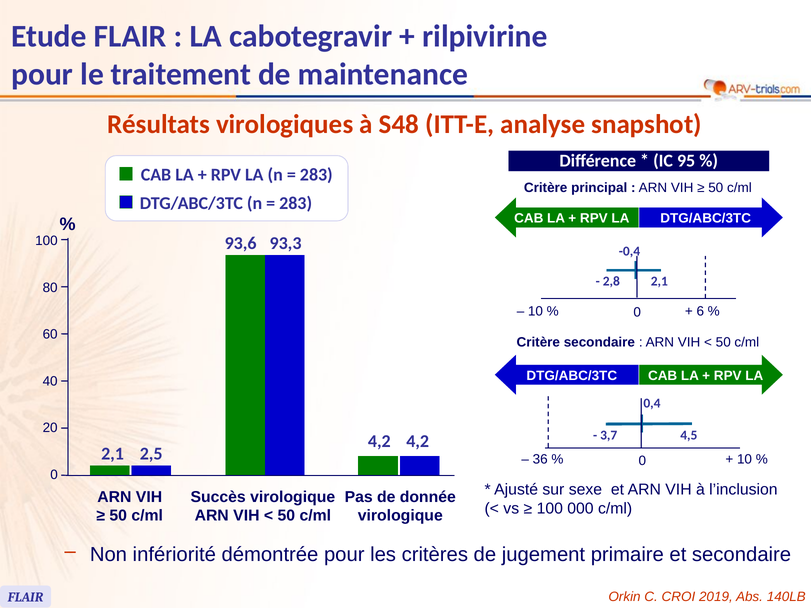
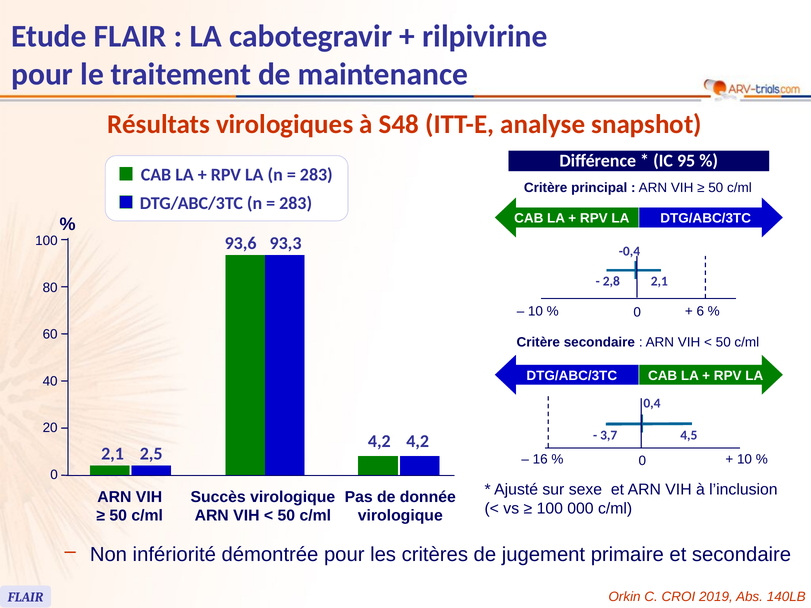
36: 36 -> 16 (540, 460)
